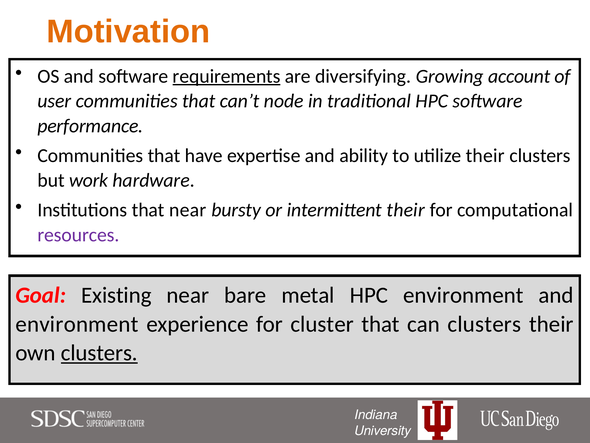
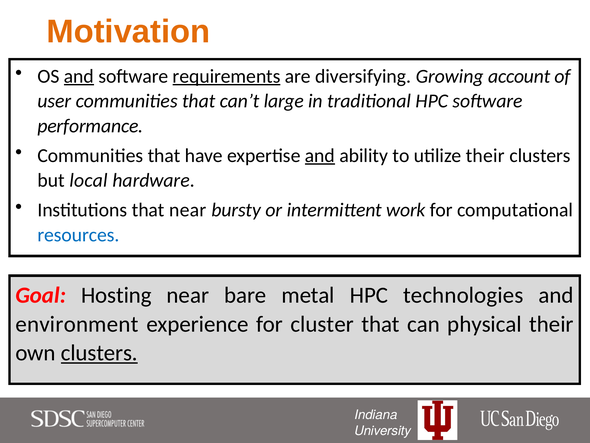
and underline: none -> present (79, 76)
node: node -> large (284, 101)
and underline: none -> present (320, 155)
work: work -> local (88, 180)
intermittent their: their -> work (406, 210)
resources colour: purple -> blue (78, 235)
Existing: Existing -> Hosting (116, 295)
HPC environment: environment -> technologies (463, 295)
can clusters: clusters -> physical (485, 324)
